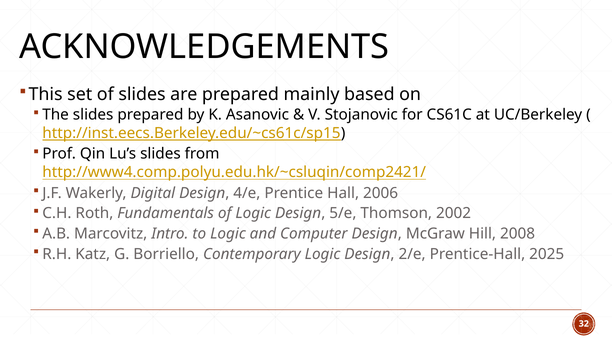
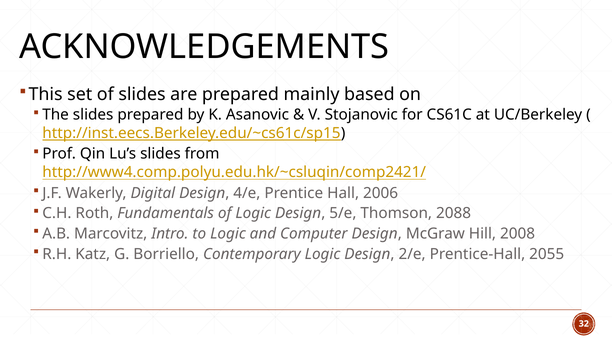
2002: 2002 -> 2088 (454, 213)
2025: 2025 -> 2055 (547, 254)
